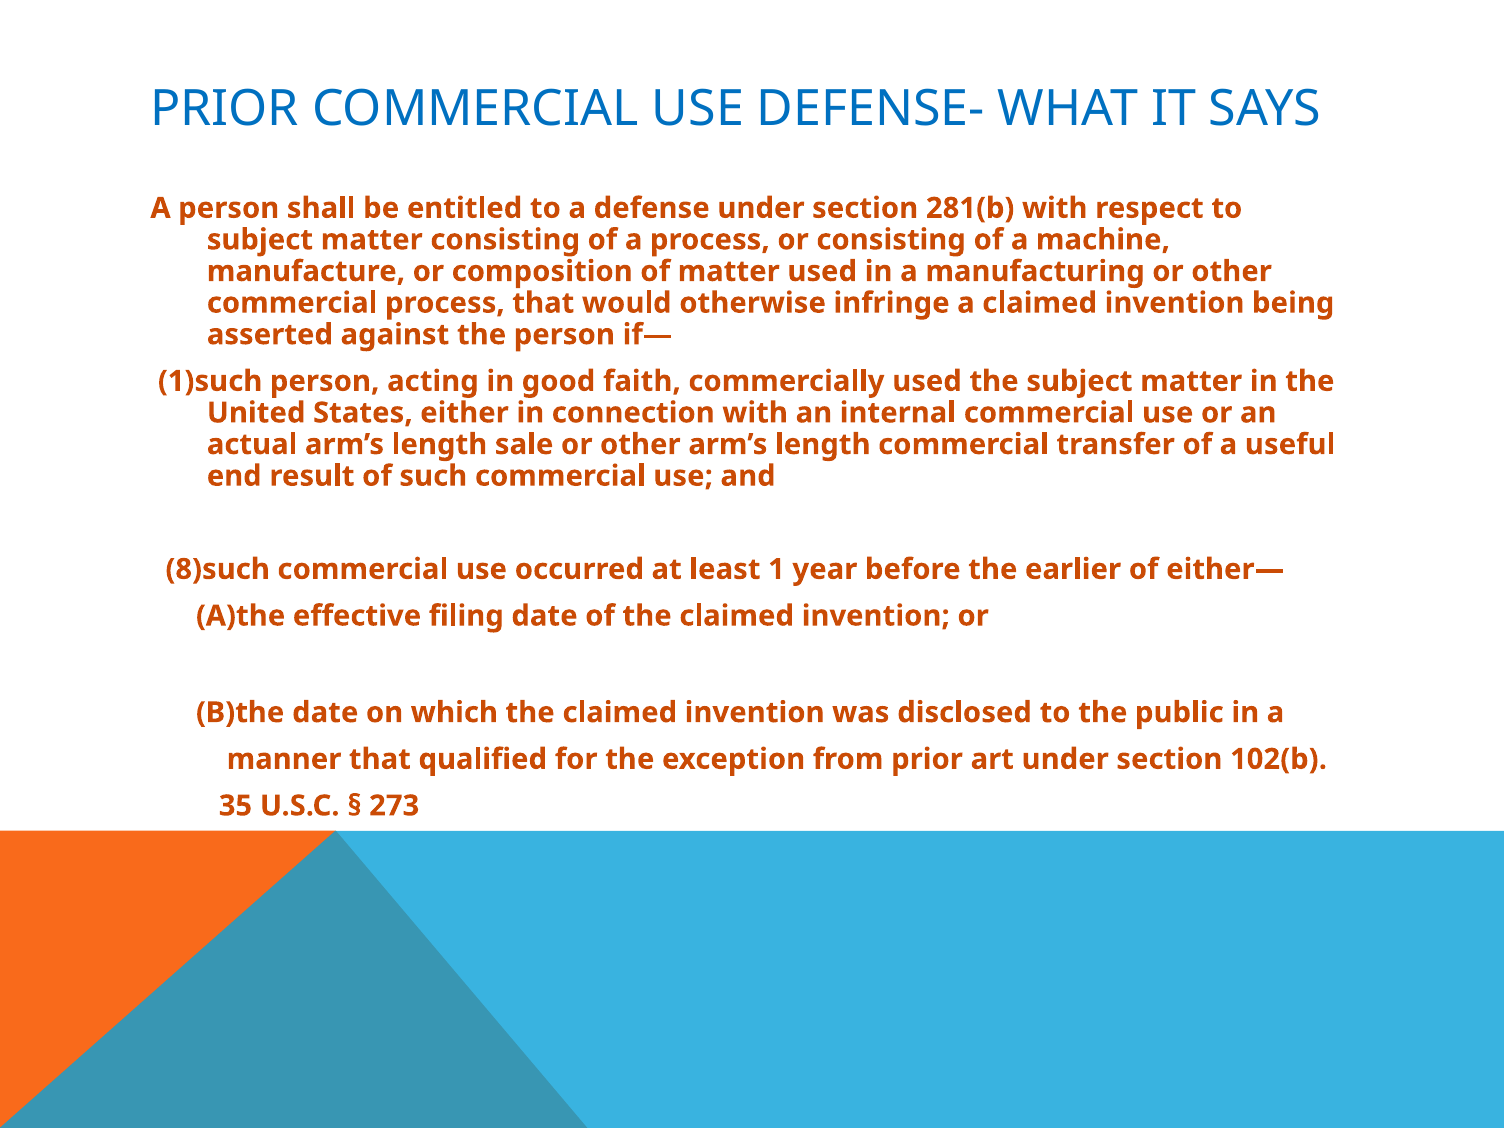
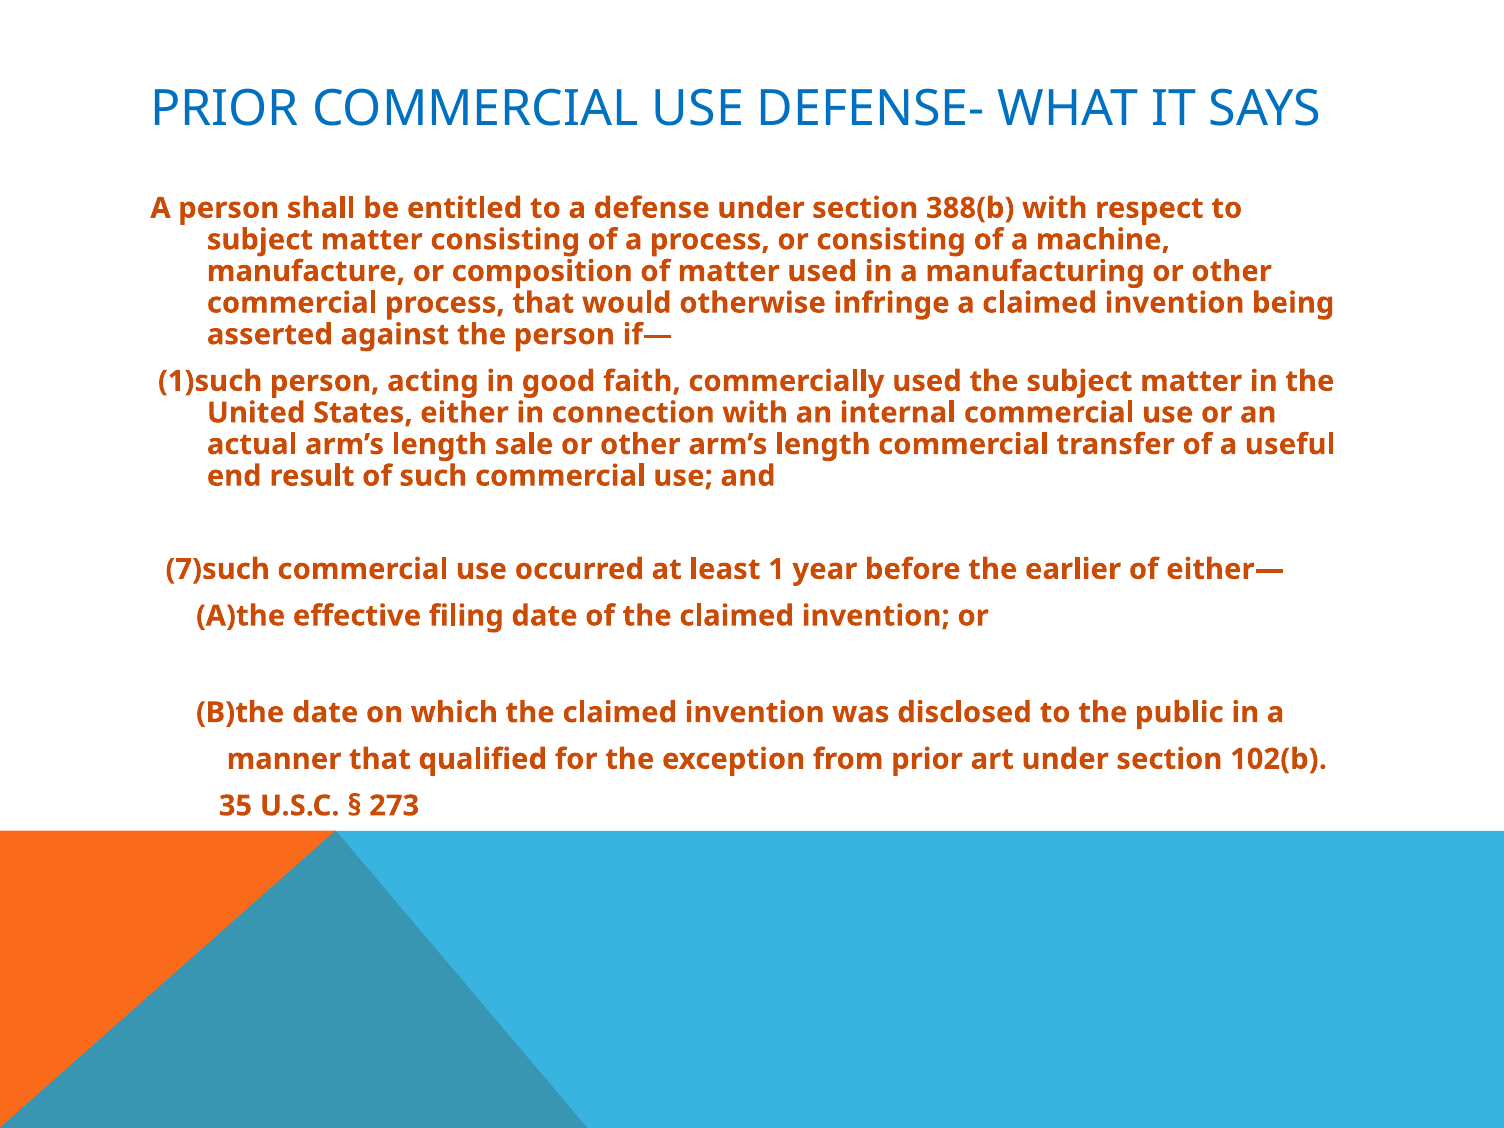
281(b: 281(b -> 388(b (970, 208)
8)such: 8)such -> 7)such (218, 569)
